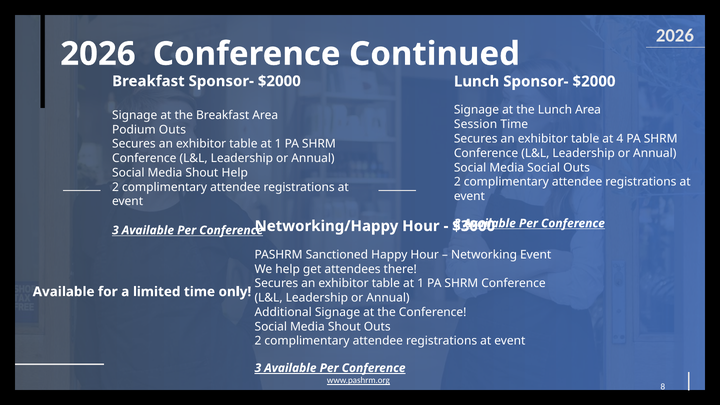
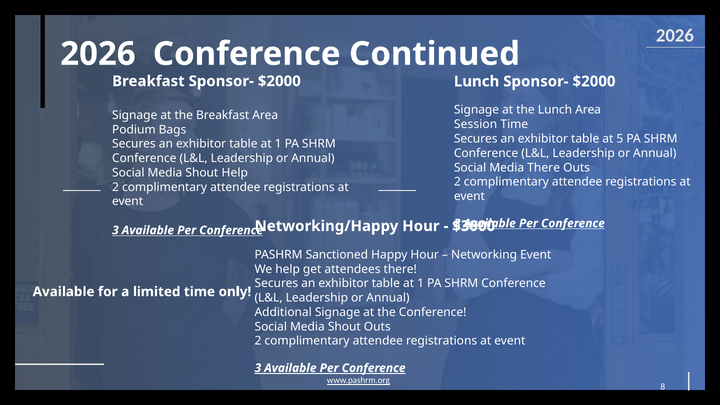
Podium Outs: Outs -> Bags (173, 130)
4: 4 -> 5 (620, 139)
Media Social: Social -> There (544, 168)
